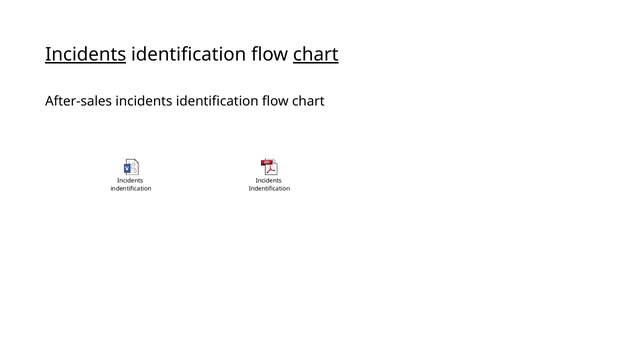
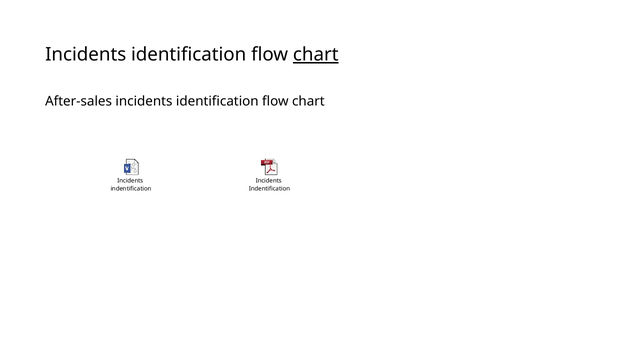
Incidents underline: present -> none (86, 55)
